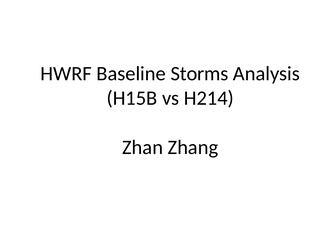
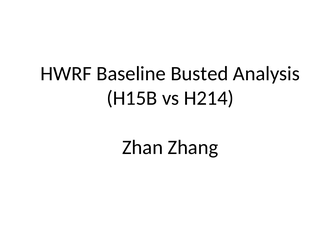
Storms: Storms -> Busted (199, 74)
